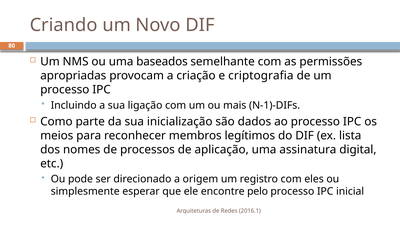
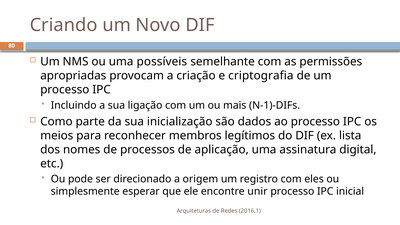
baseados: baseados -> possíveis (162, 62)
pelo: pelo -> unir (257, 192)
